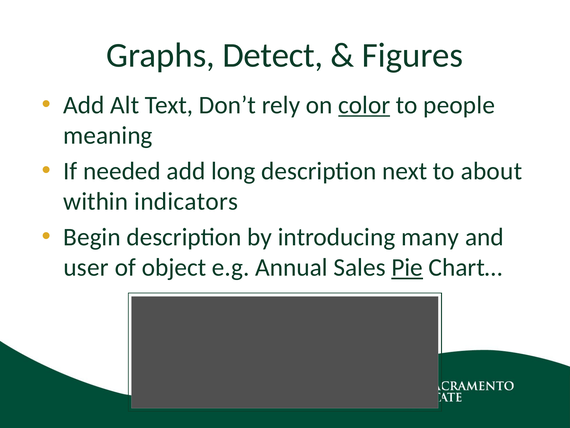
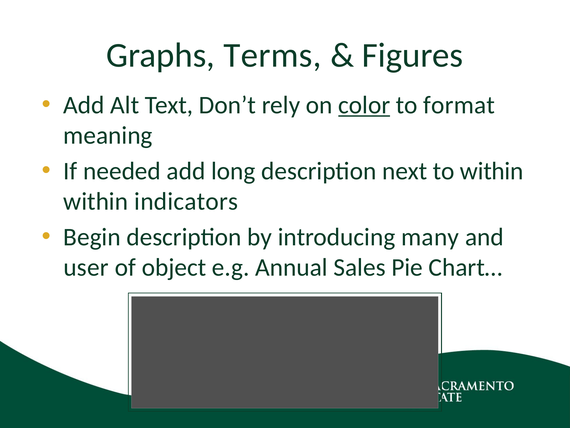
Detect: Detect -> Terms (273, 55)
people: people -> format (459, 105)
to about: about -> within (492, 171)
Pie underline: present -> none (407, 267)
